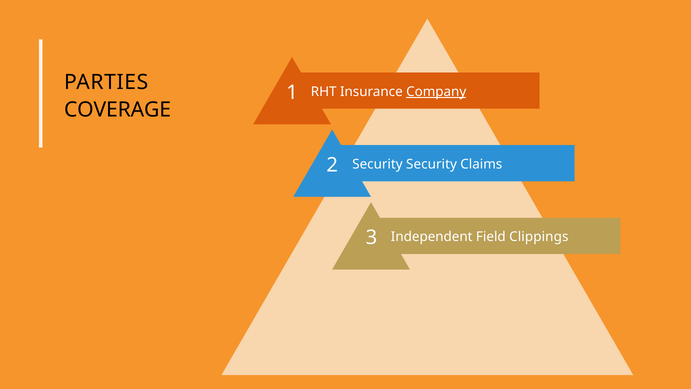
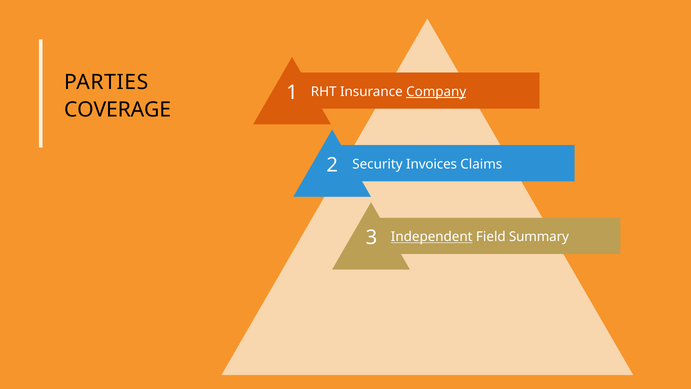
Security Security: Security -> Invoices (432, 164)
Independent underline: none -> present (432, 237)
Clippings: Clippings -> Summary (539, 237)
